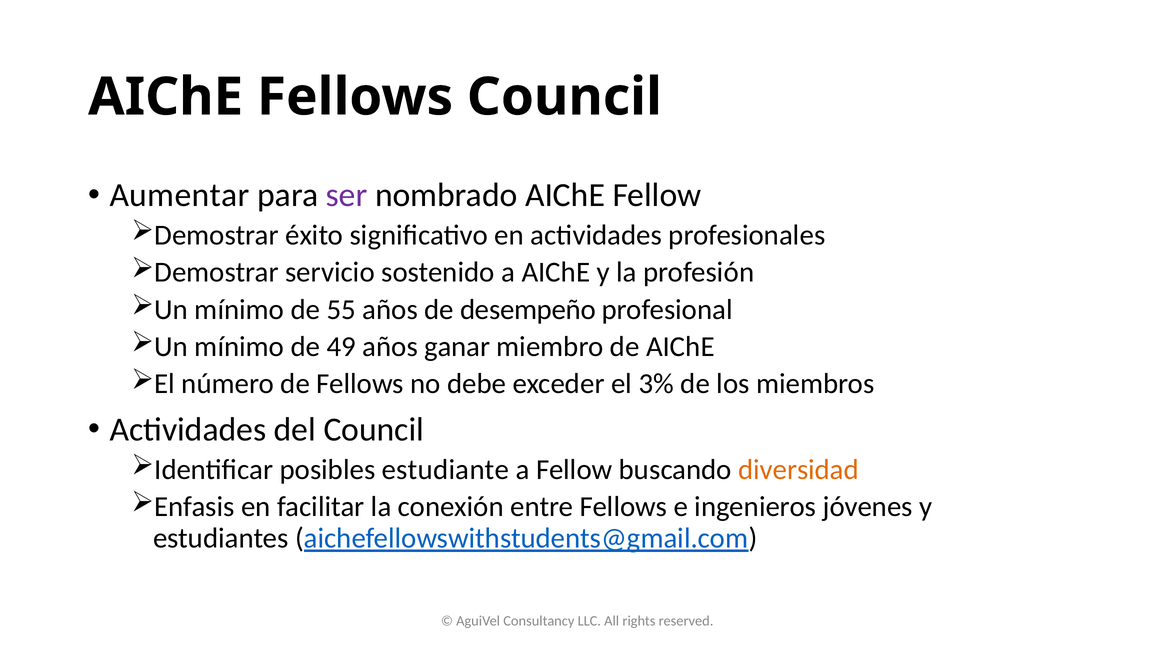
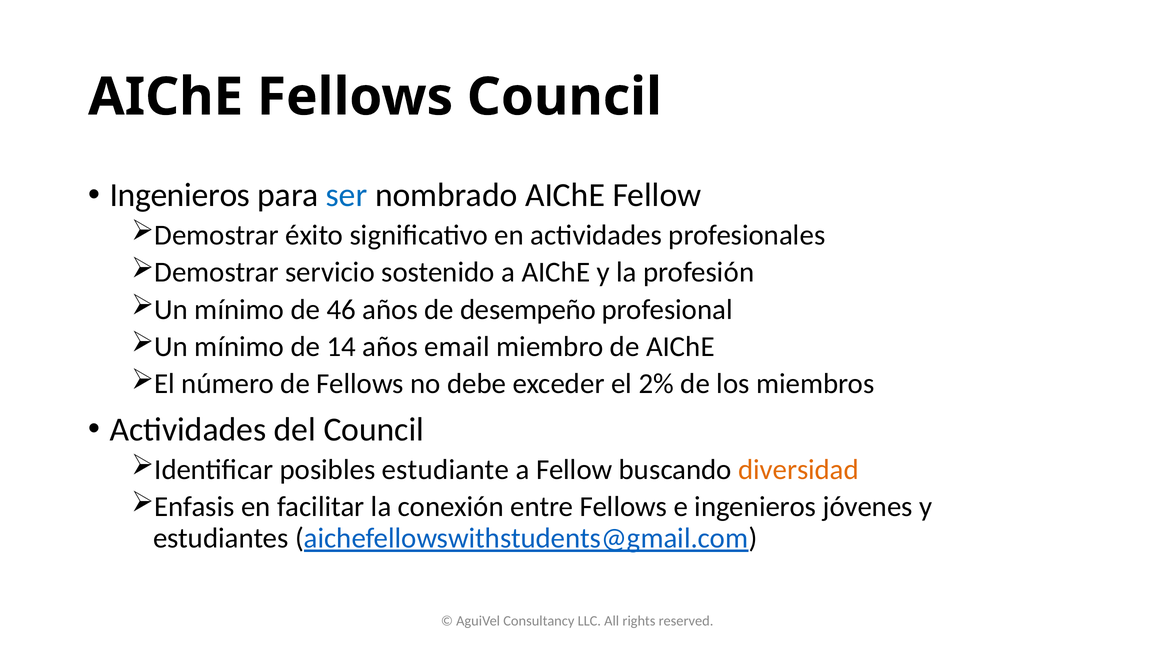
Aumentar: Aumentar -> Ingenieros (180, 195)
ser colour: purple -> blue (347, 195)
55: 55 -> 46 (341, 309)
49: 49 -> 14 (341, 347)
ganar: ganar -> email (457, 347)
3%: 3% -> 2% (656, 384)
